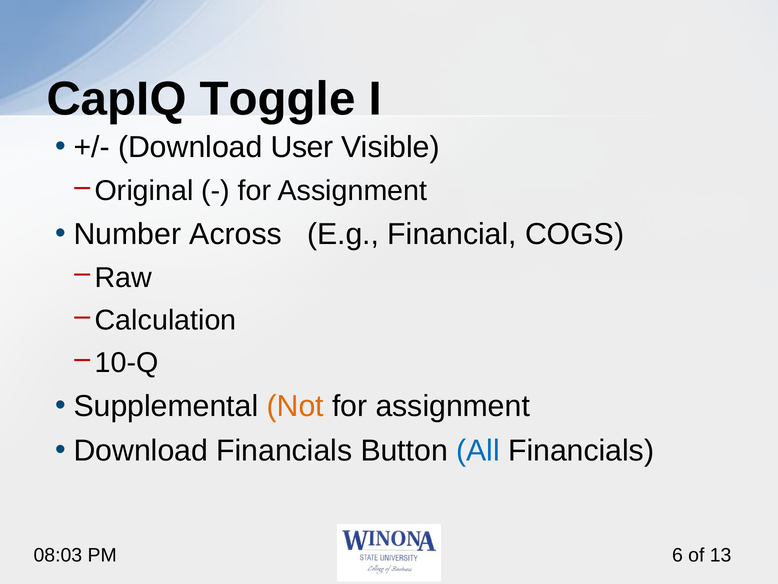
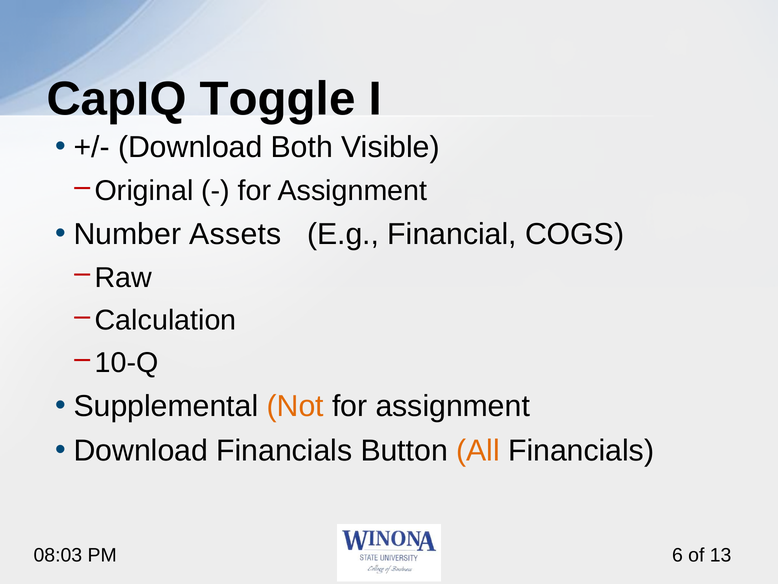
User: User -> Both (302, 147)
Across: Across -> Assets (235, 234)
All colour: blue -> orange (478, 450)
